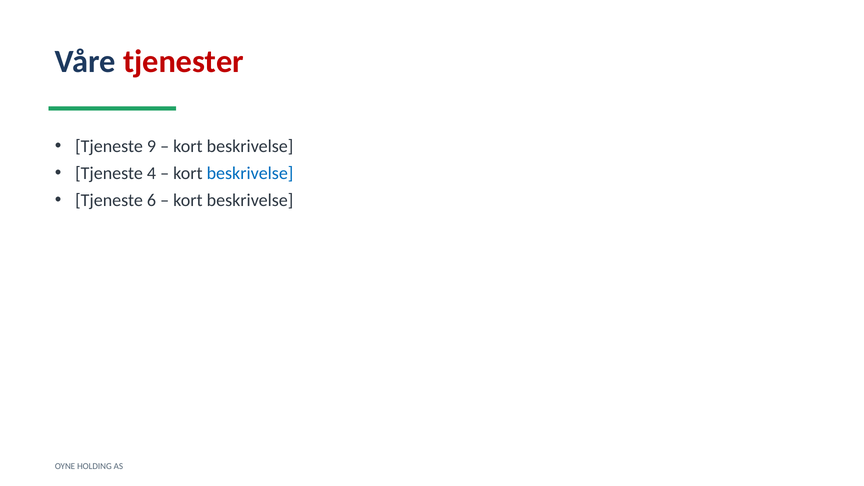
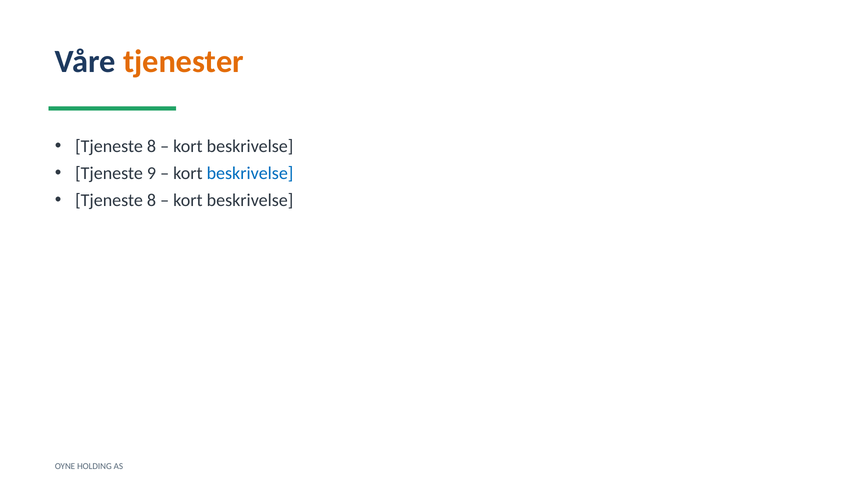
tjenester colour: red -> orange (183, 62)
9: 9 -> 8 (151, 146)
4: 4 -> 9 (151, 173)
6: 6 -> 8 (151, 200)
